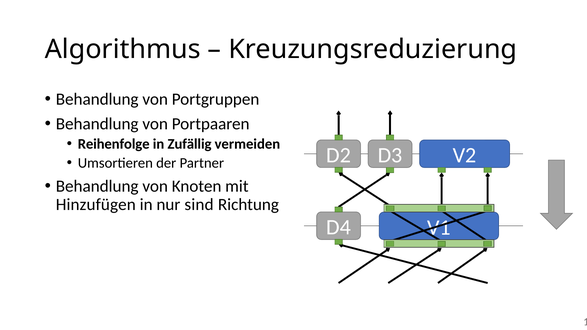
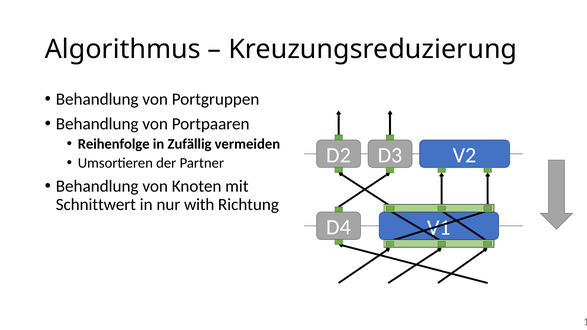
Hinzufügen: Hinzufügen -> Schnittwert (96, 205)
sind: sind -> with (199, 205)
